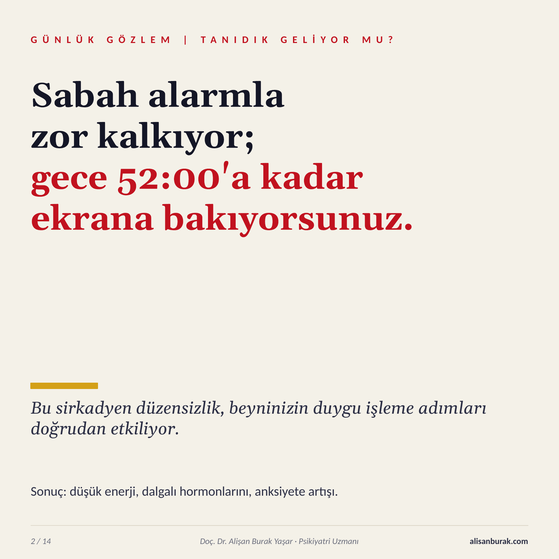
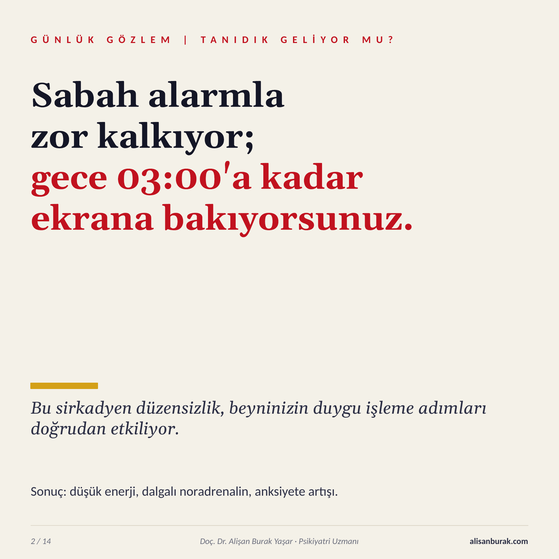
52:00'a: 52:00'a -> 03:00'a (184, 177)
hormonlarını: hormonlarını -> noradrenalin (216, 491)
